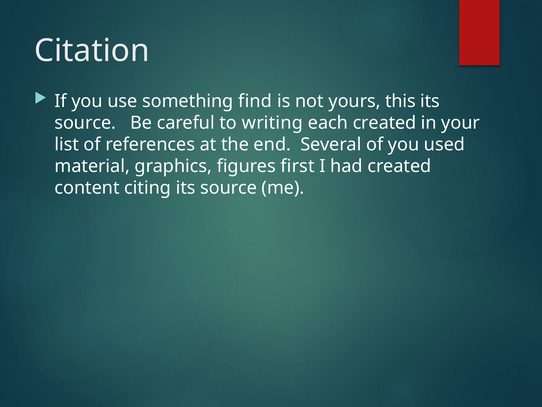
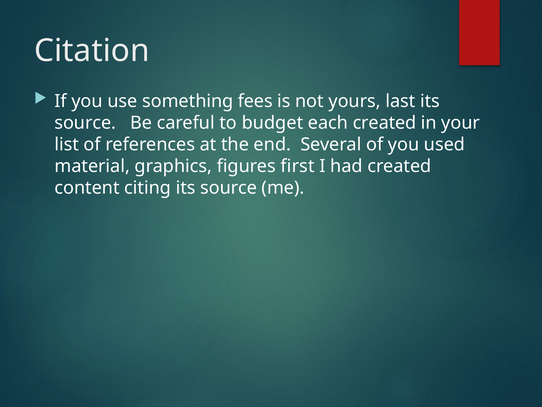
find: find -> fees (255, 101)
this: this -> last (400, 101)
writing: writing -> budget (272, 123)
